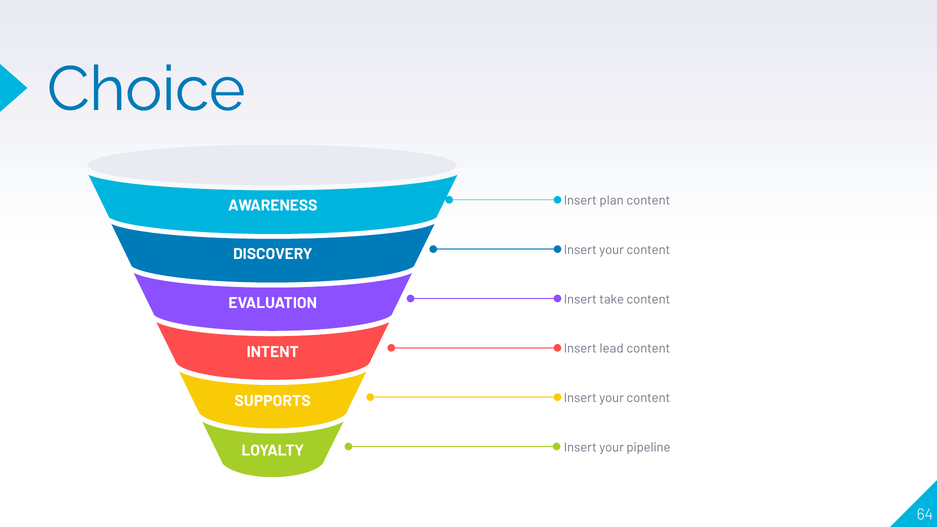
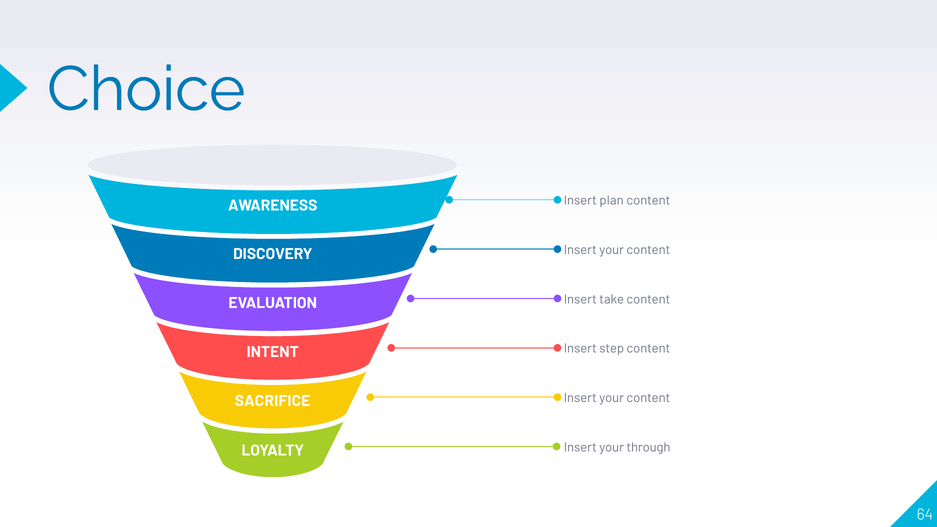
lead: lead -> step (612, 349)
SUPPORTS: SUPPORTS -> SACRIFICE (273, 401)
pipeline: pipeline -> through (648, 447)
